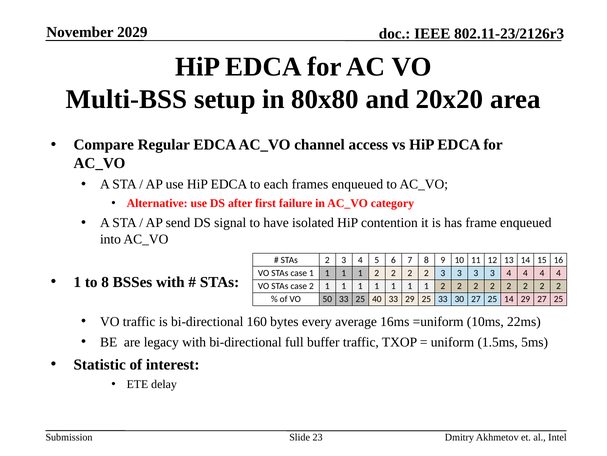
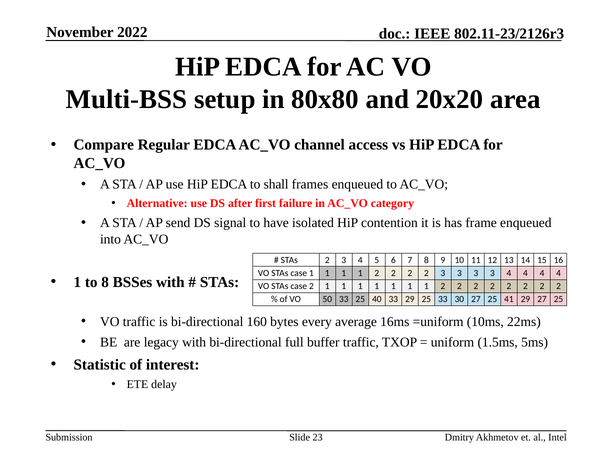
2029: 2029 -> 2022 (132, 32)
each: each -> shall (276, 184)
25 14: 14 -> 41 (509, 299)
